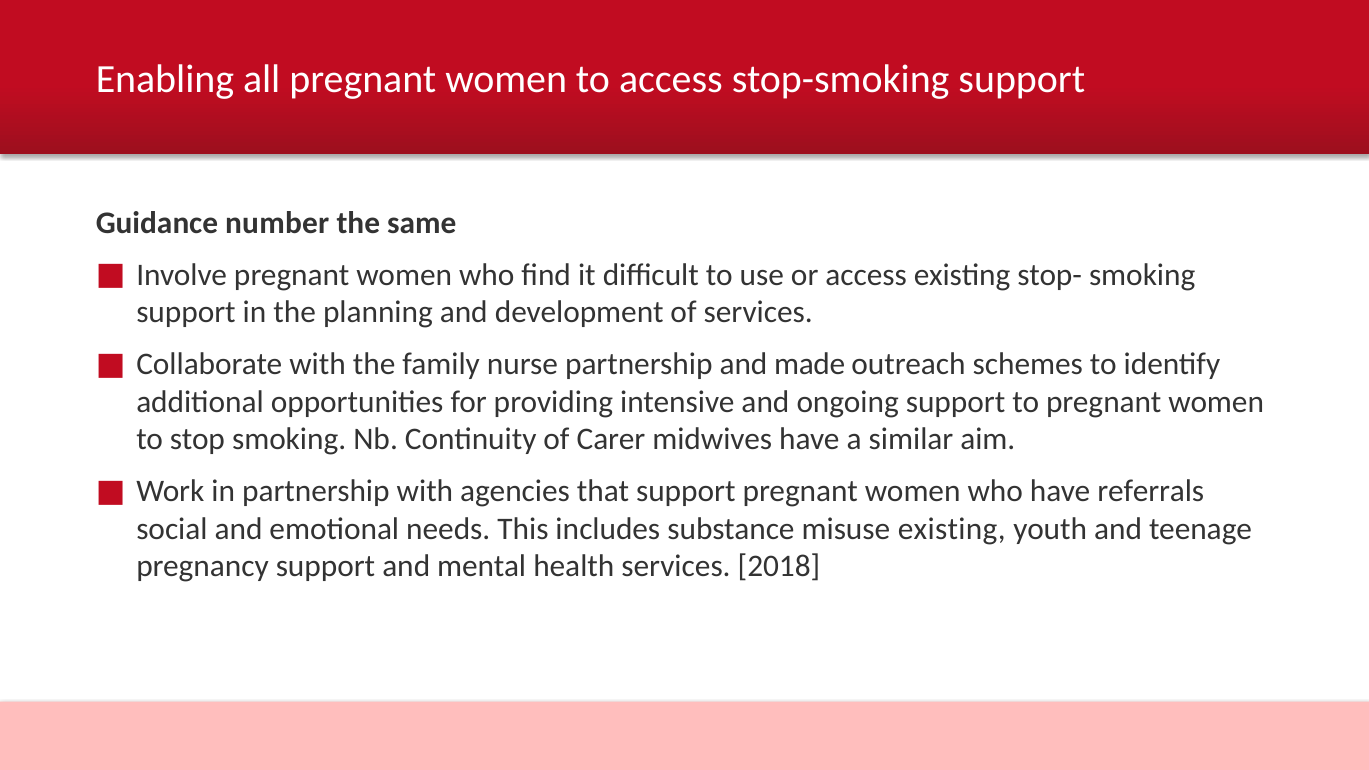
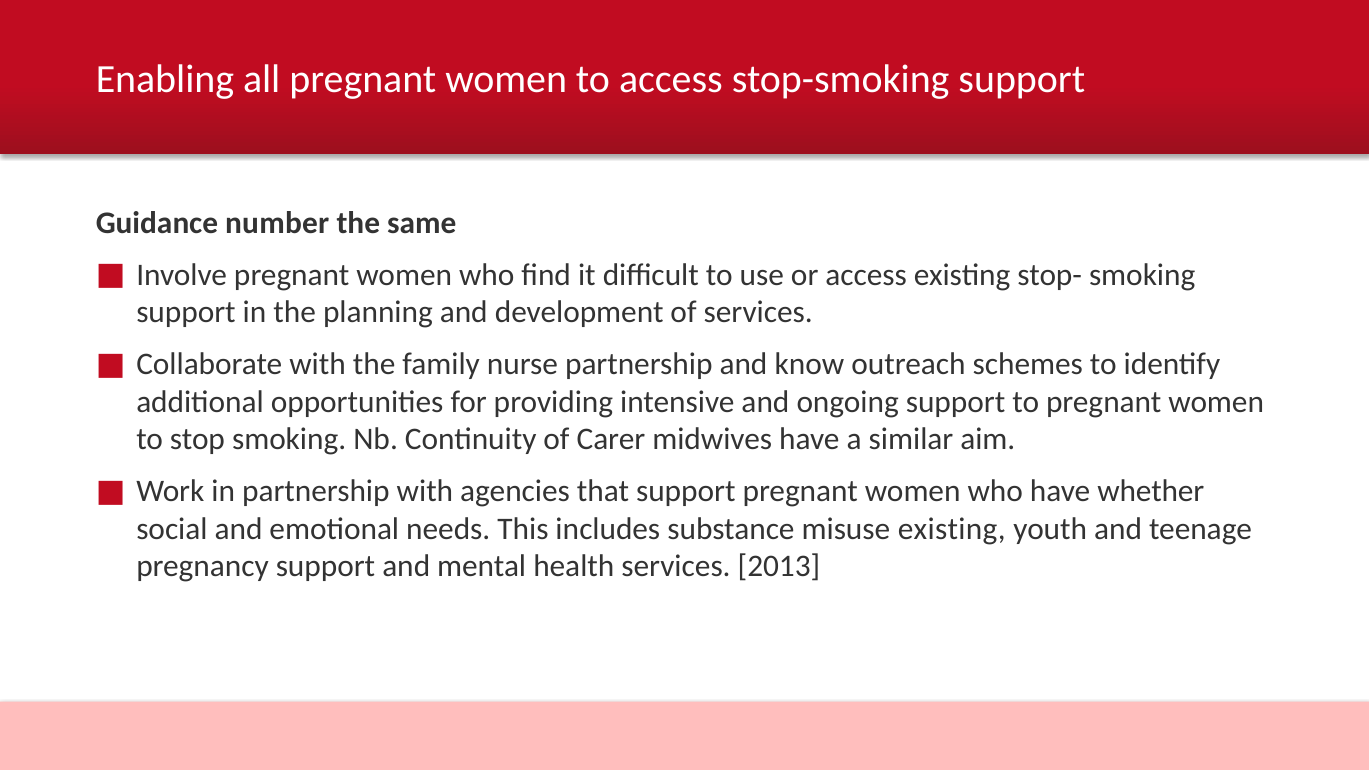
made: made -> know (809, 364)
referrals: referrals -> whether (1151, 491)
2018: 2018 -> 2013 (779, 567)
